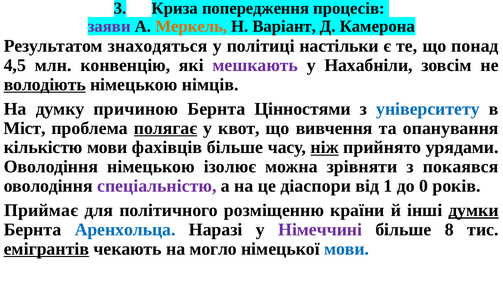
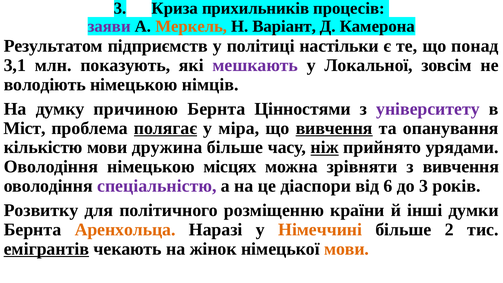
попередження: попередження -> прихильників (256, 8)
знаходяться: знаходяться -> підприємств (158, 46)
4,5: 4,5 -> 3,1 (15, 65)
конвенцію: конвенцію -> показують (125, 65)
Нахабніли: Нахабніли -> Локальної (369, 65)
володіють underline: present -> none (45, 84)
університету colour: blue -> purple (428, 109)
квот: квот -> міра (239, 128)
вивчення underline: none -> present (334, 128)
фахівців: фахівців -> дружина (167, 147)
ізолює: ізолює -> місцях (230, 167)
з покаявся: покаявся -> вивчення (461, 167)
1: 1 -> 6 (388, 186)
до 0: 0 -> 3 (424, 186)
Приймає: Приймає -> Розвитку (41, 210)
думки underline: present -> none (474, 210)
Аренхольца colour: blue -> orange (125, 230)
Німеччині colour: purple -> orange (320, 230)
8: 8 -> 2 (449, 230)
могло: могло -> жінок (213, 249)
мови colour: blue -> orange (347, 249)
